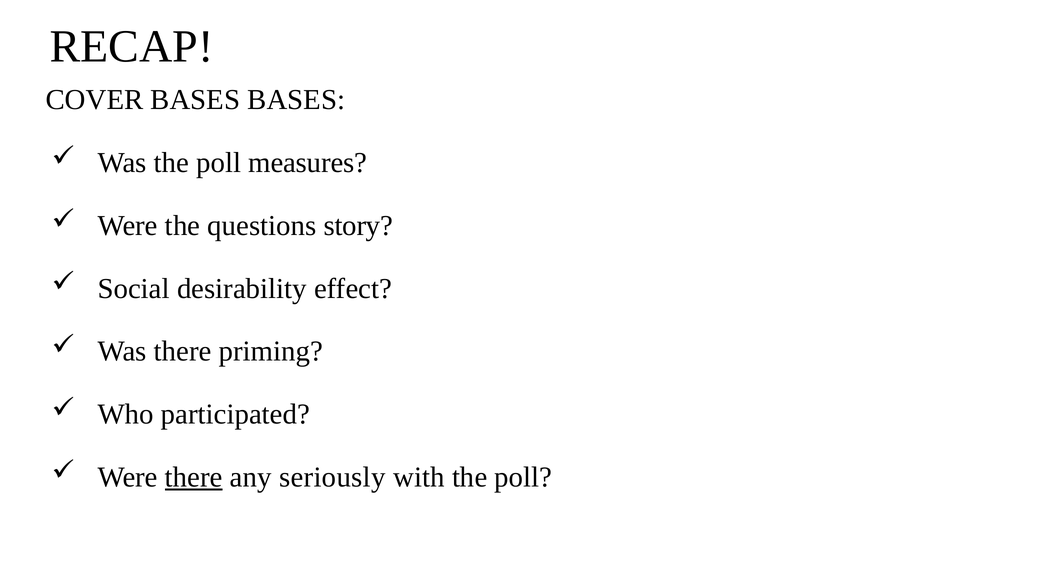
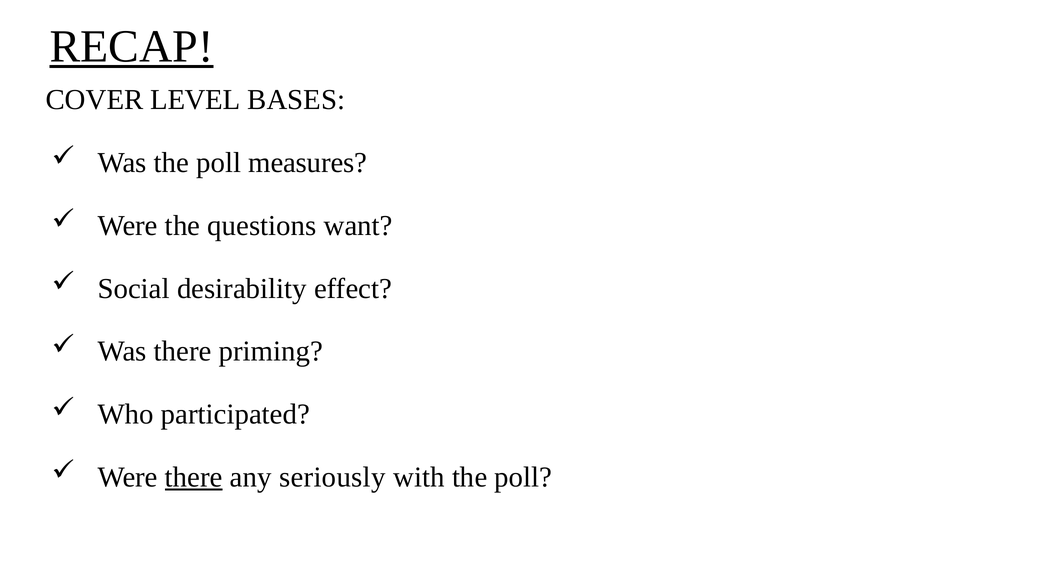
RECAP underline: none -> present (132, 47)
COVER BASES: BASES -> LEVEL (195, 100)
story: story -> want (358, 226)
